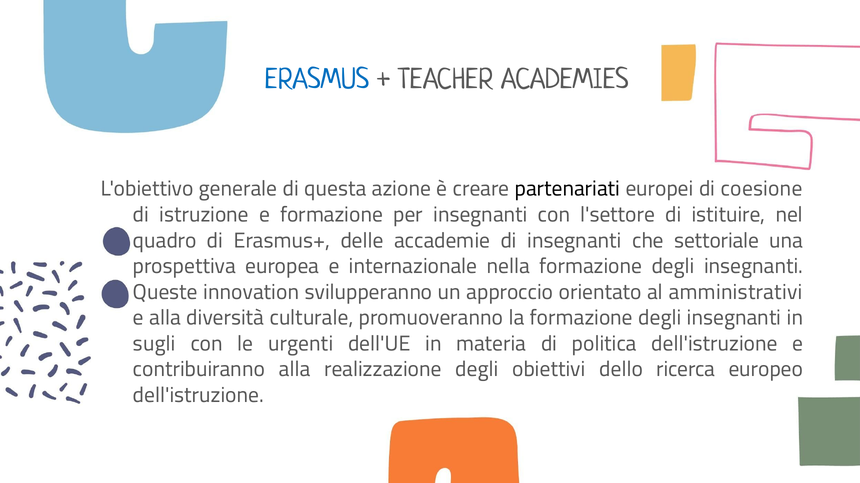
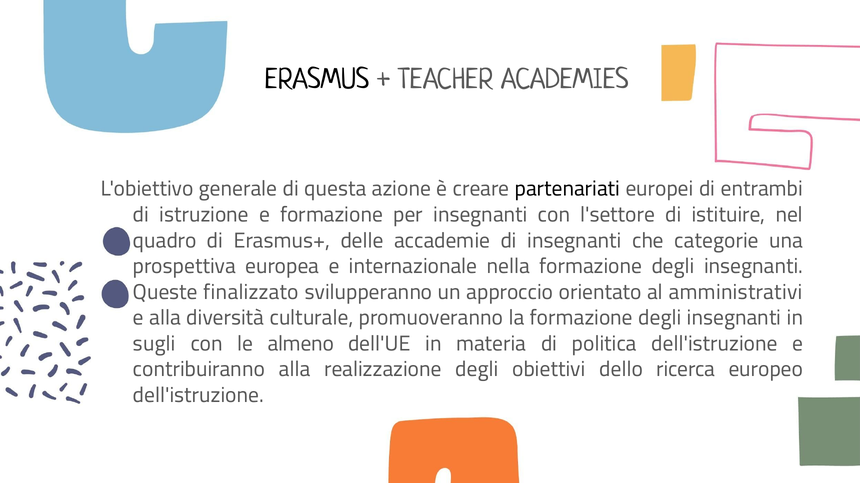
ERASMUS colour: blue -> black (317, 79)
coesione: coesione -> entrambi (762, 189)
settoriale: settoriale -> categorie (717, 241)
innovation: innovation -> finalizzato (251, 292)
urgenti: urgenti -> almeno (301, 344)
